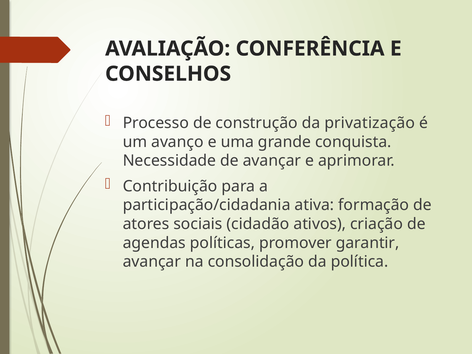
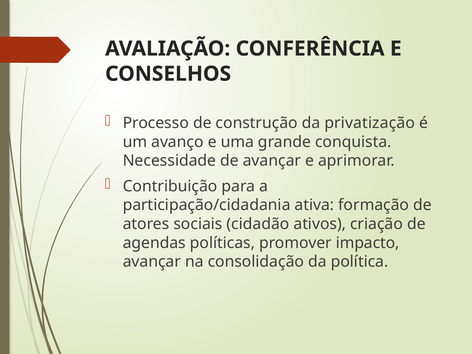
garantir: garantir -> impacto (368, 243)
